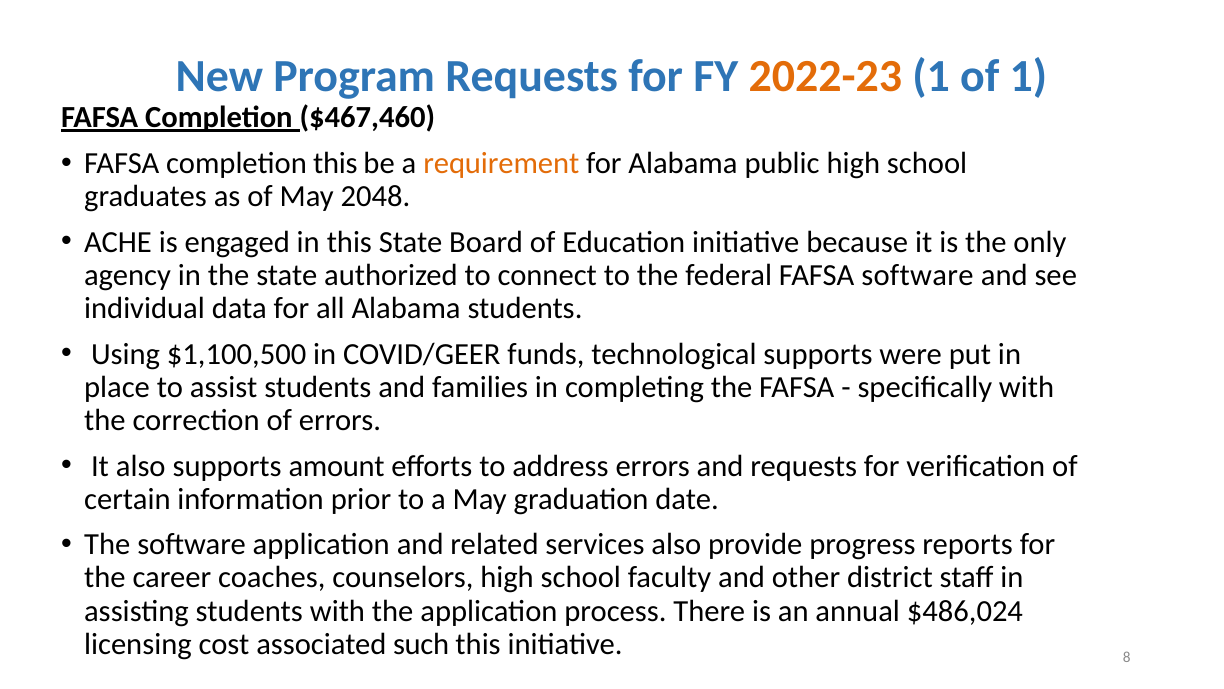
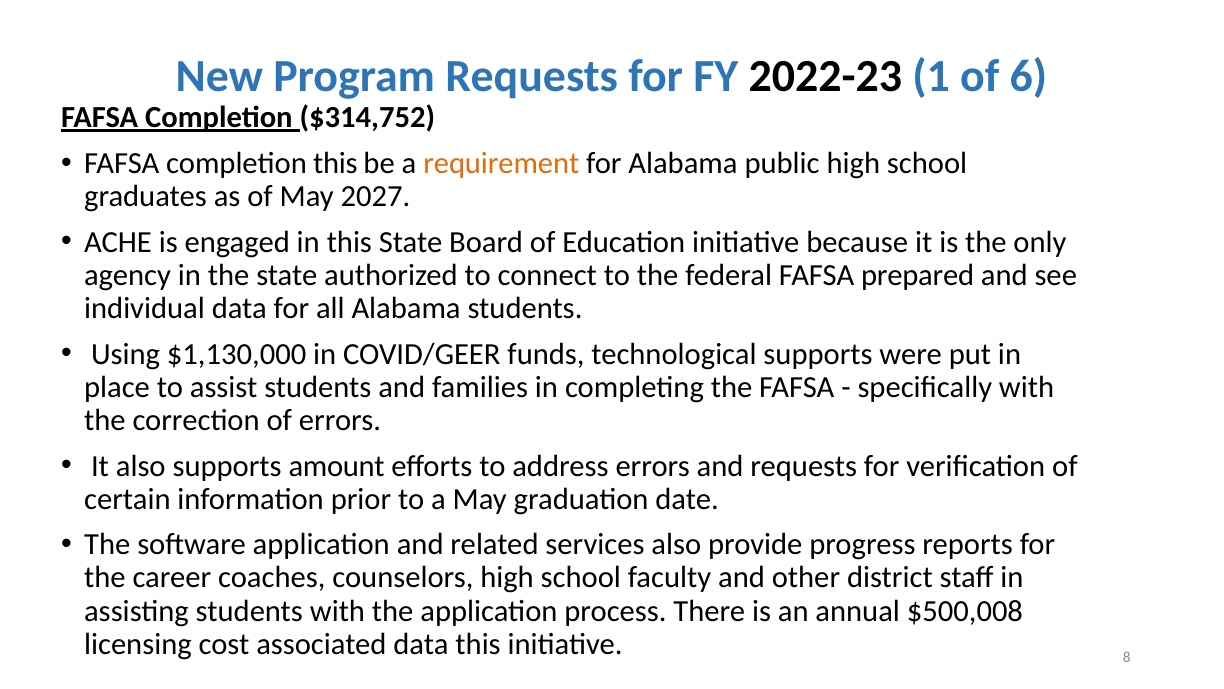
2022-23 colour: orange -> black (825, 76)
of 1: 1 -> 6 (1028, 76)
$467,460: $467,460 -> $314,752 (367, 117)
2048: 2048 -> 2027 (376, 196)
FAFSA software: software -> prepared (918, 275)
$1,100,500: $1,100,500 -> $1,130,000 (237, 354)
$486,024: $486,024 -> $500,008 (965, 610)
associated such: such -> data (421, 643)
